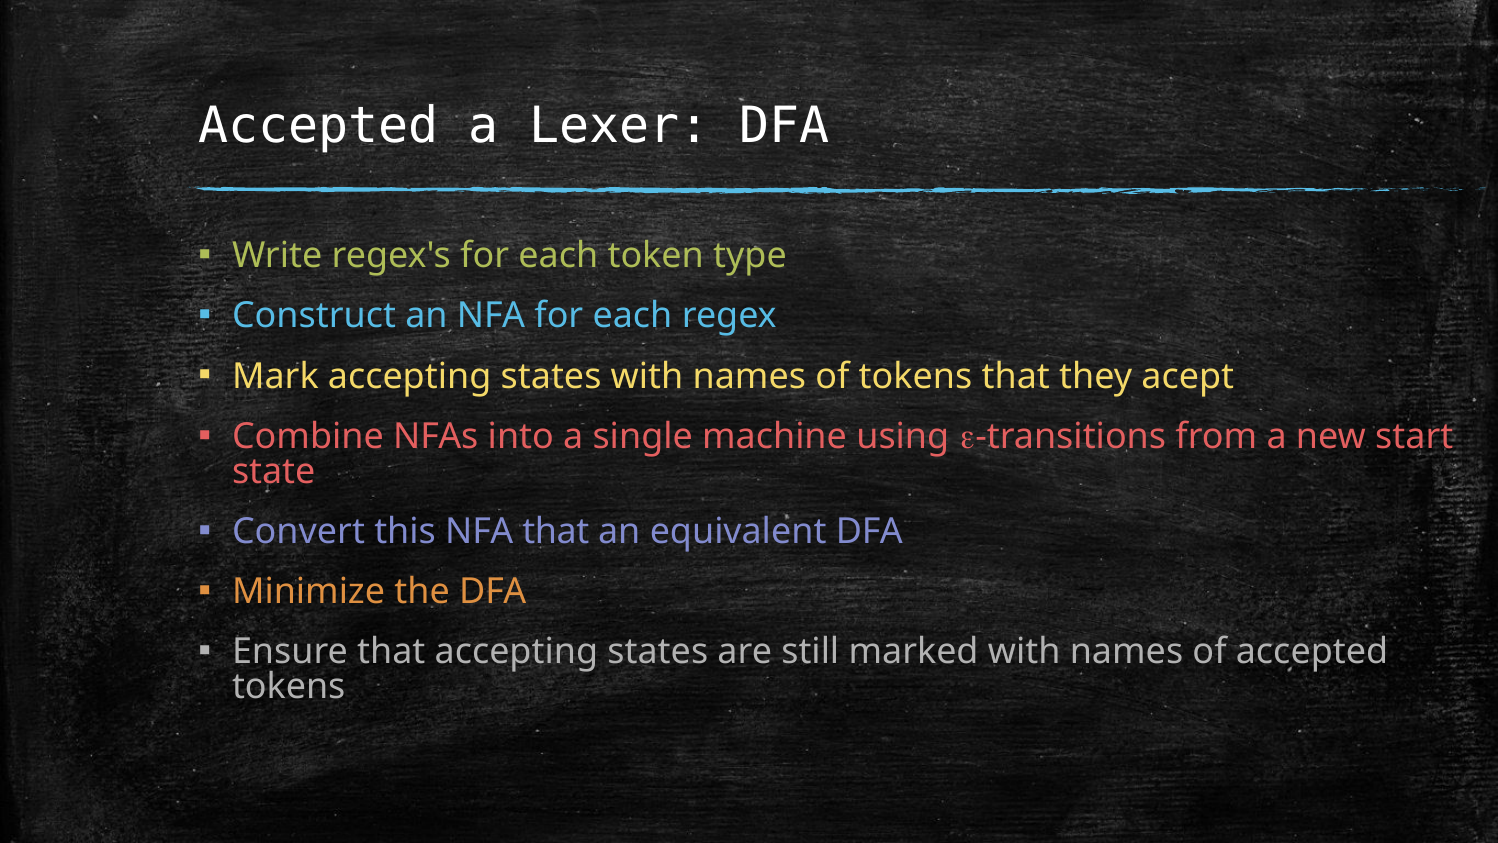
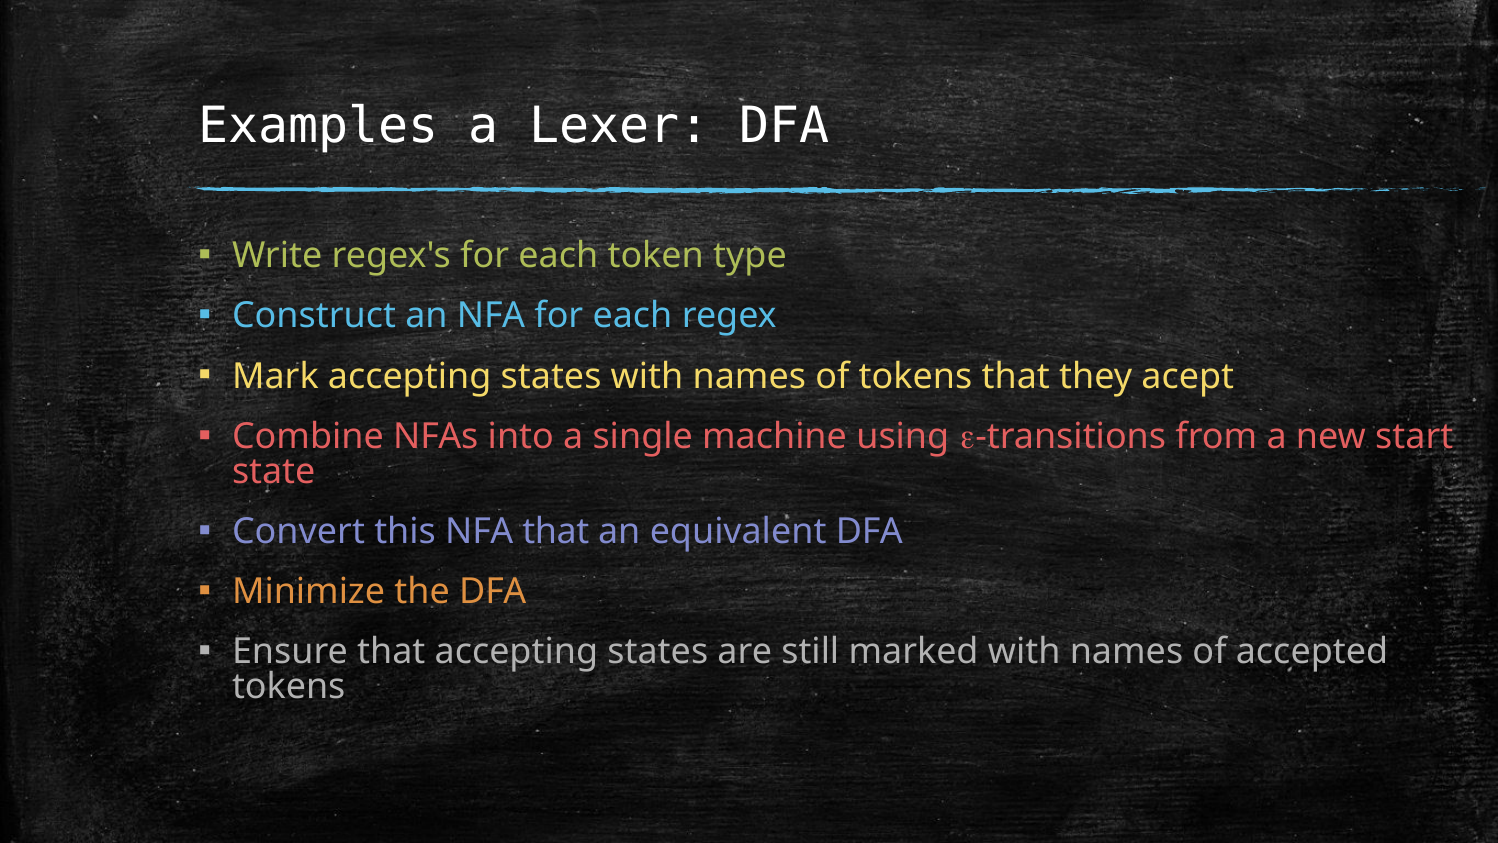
Accepted: Accepted -> Examples (319, 126)
